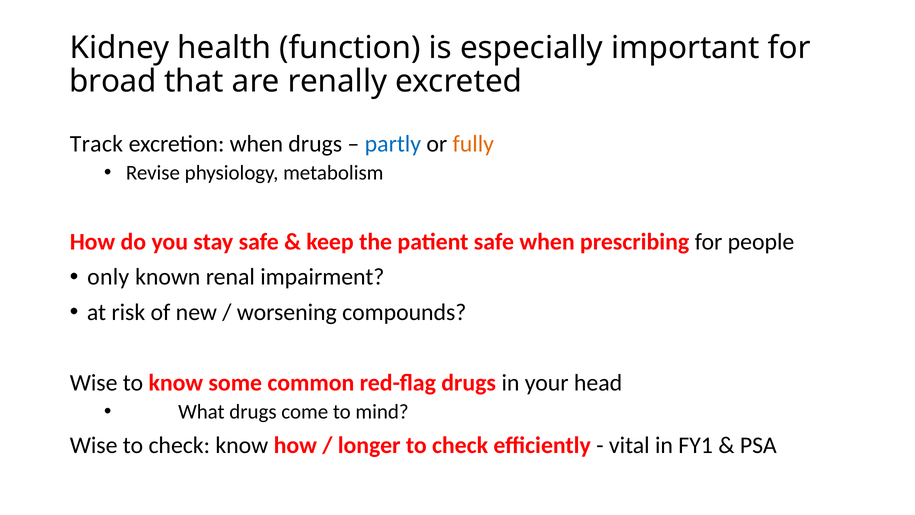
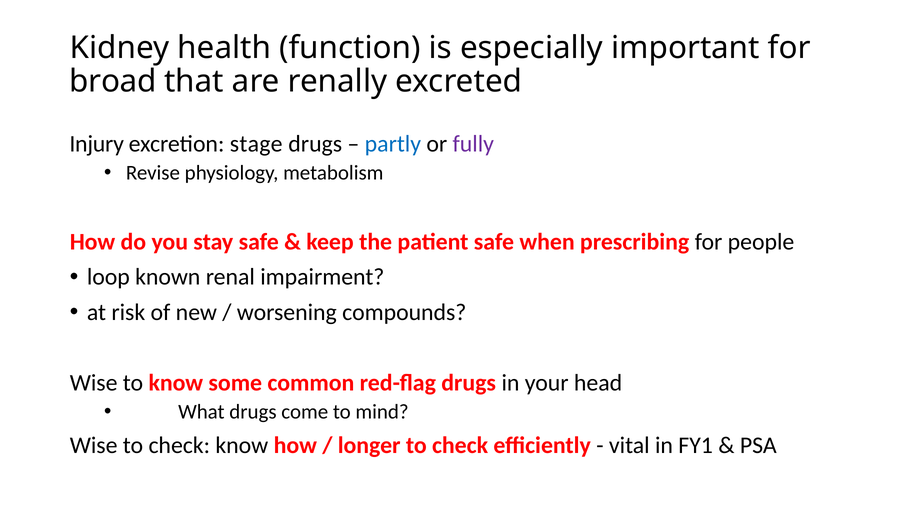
Track: Track -> Injury (97, 144)
excretion when: when -> stage (256, 144)
fully colour: orange -> purple (473, 144)
only: only -> loop (108, 277)
